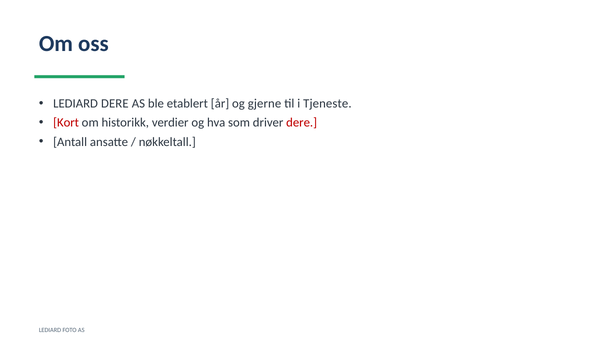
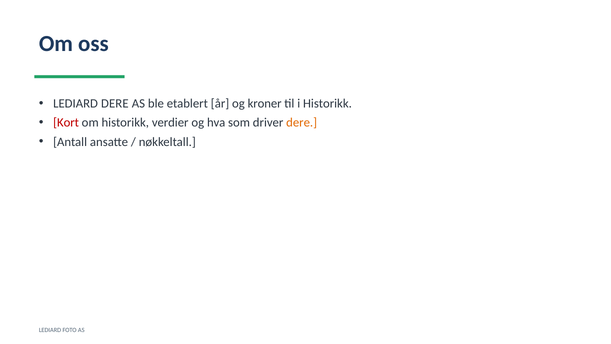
gjerne: gjerne -> kroner (265, 103)
i Tjeneste: Tjeneste -> Historikk (327, 103)
dere colour: red -> orange (302, 123)
